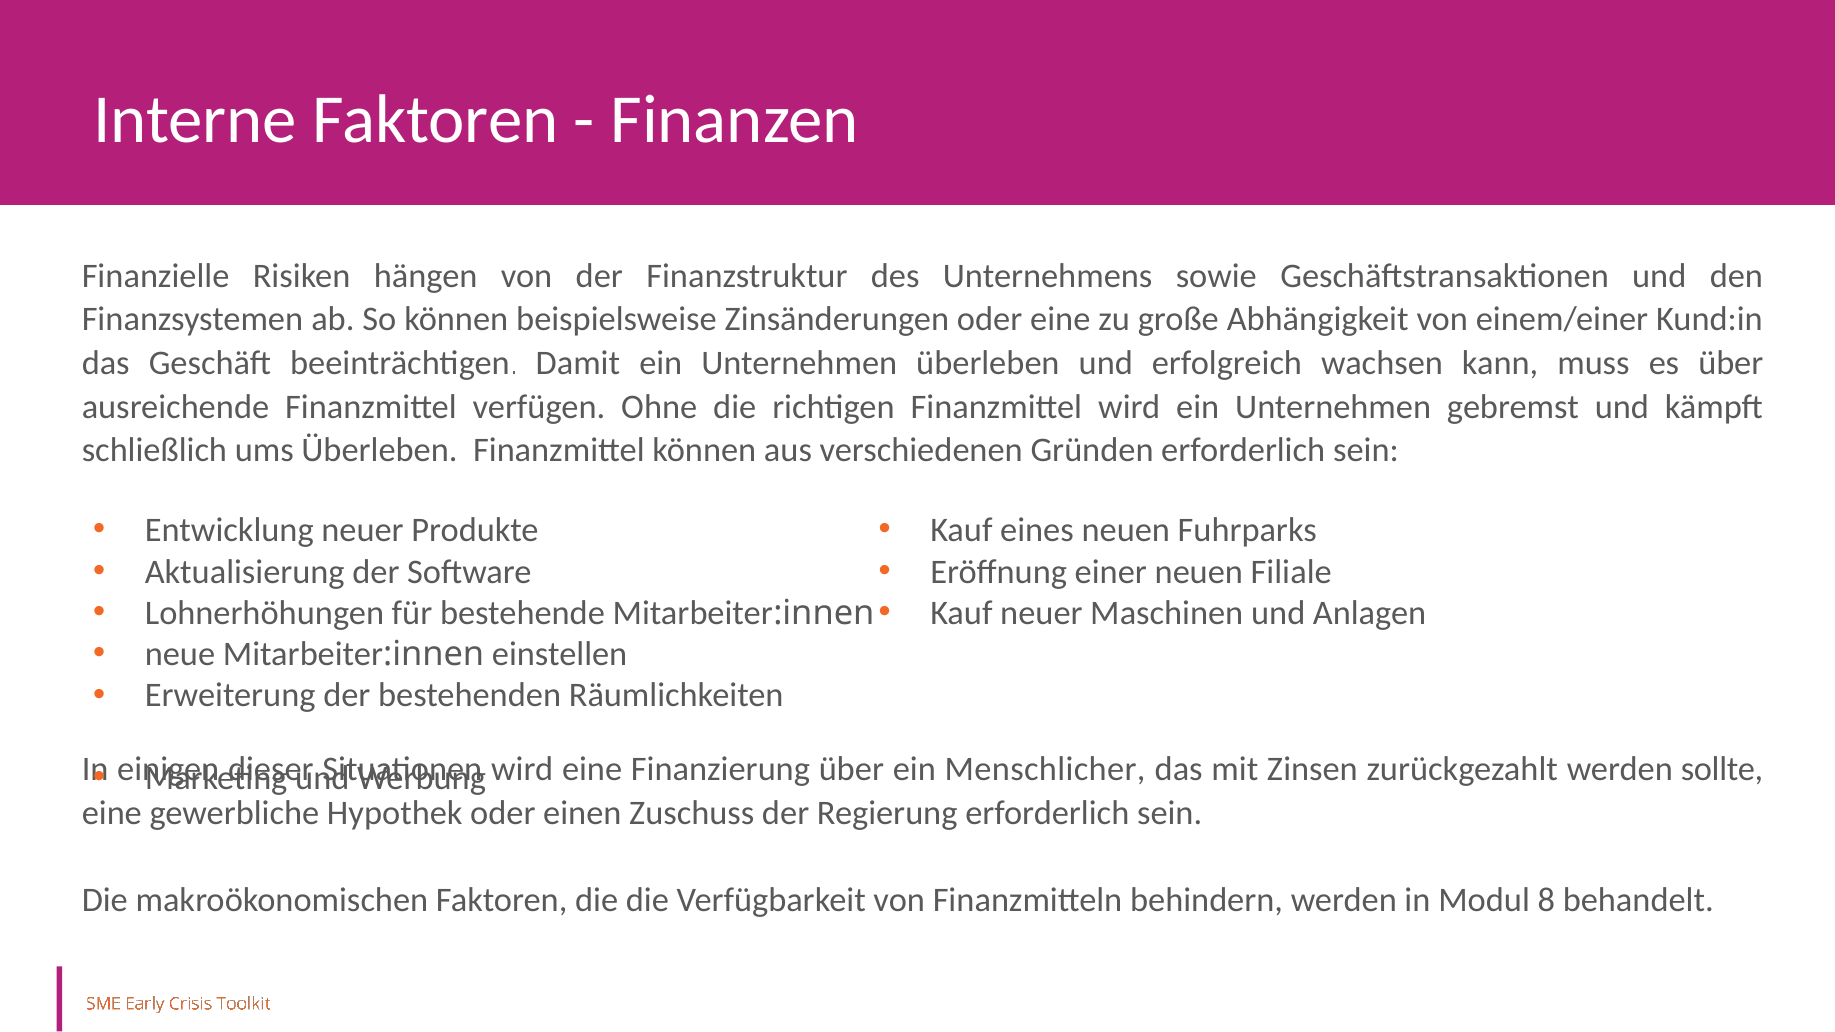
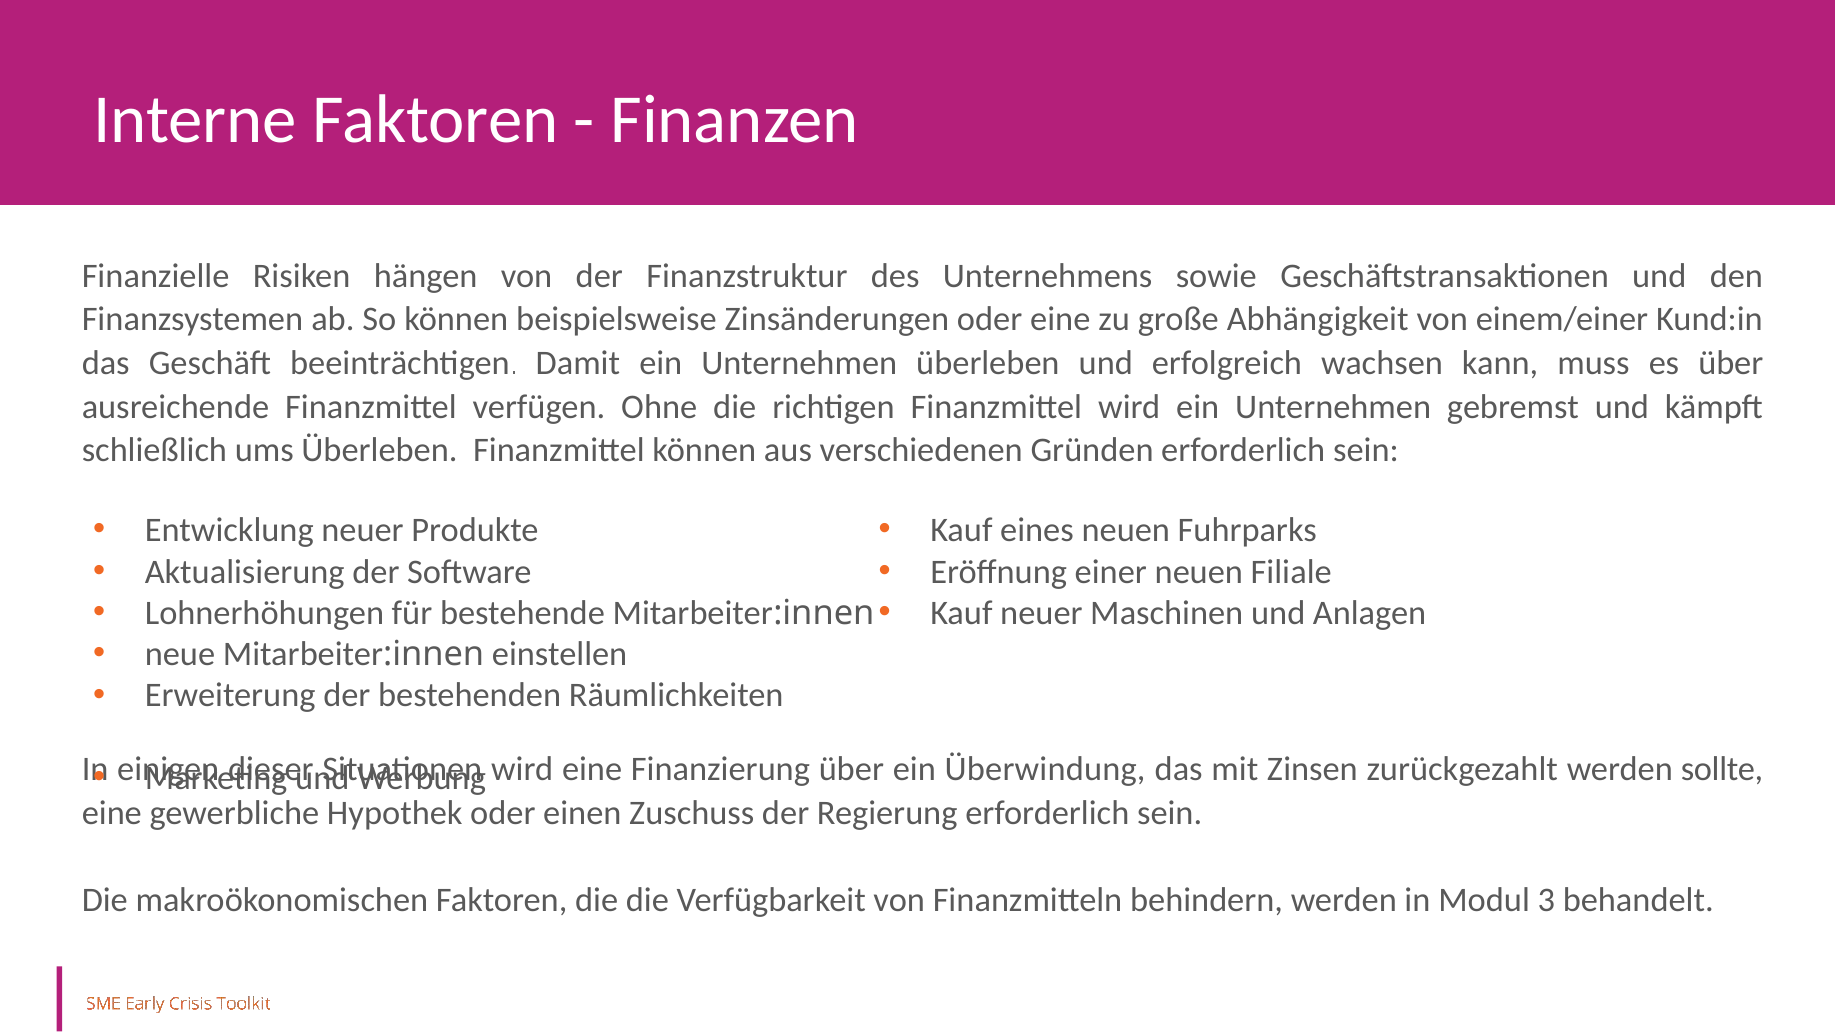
Menschlicher: Menschlicher -> Überwindung (1045, 769)
8: 8 -> 3 (1546, 900)
